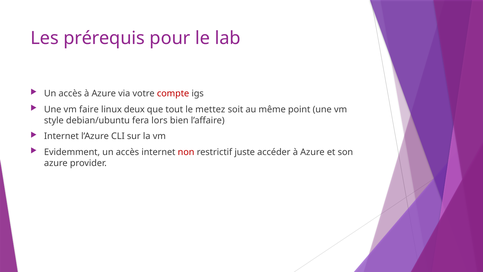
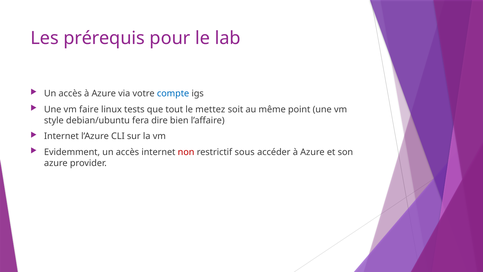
compte colour: red -> blue (173, 93)
deux: deux -> tests (134, 109)
lors: lors -> dire (160, 120)
juste: juste -> sous (245, 152)
